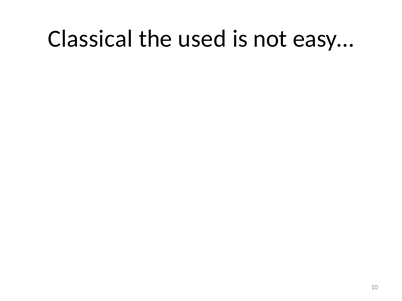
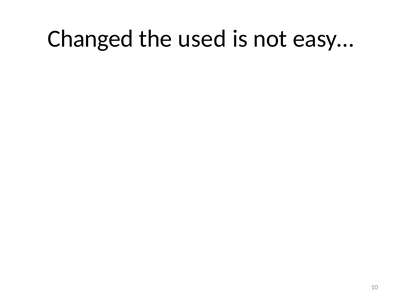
Classical: Classical -> Changed (90, 39)
